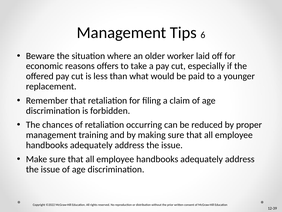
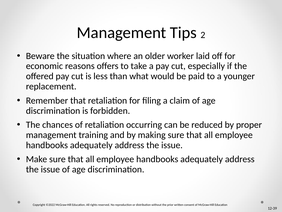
6: 6 -> 2 (203, 35)
